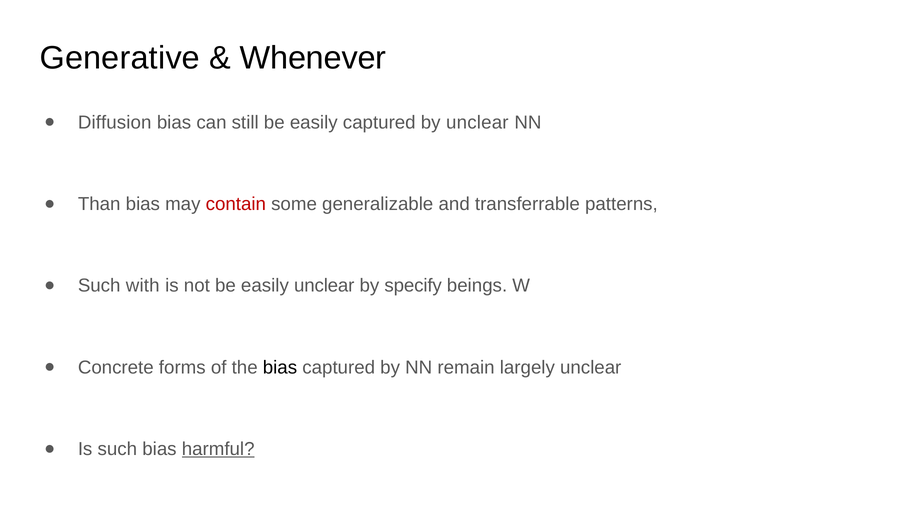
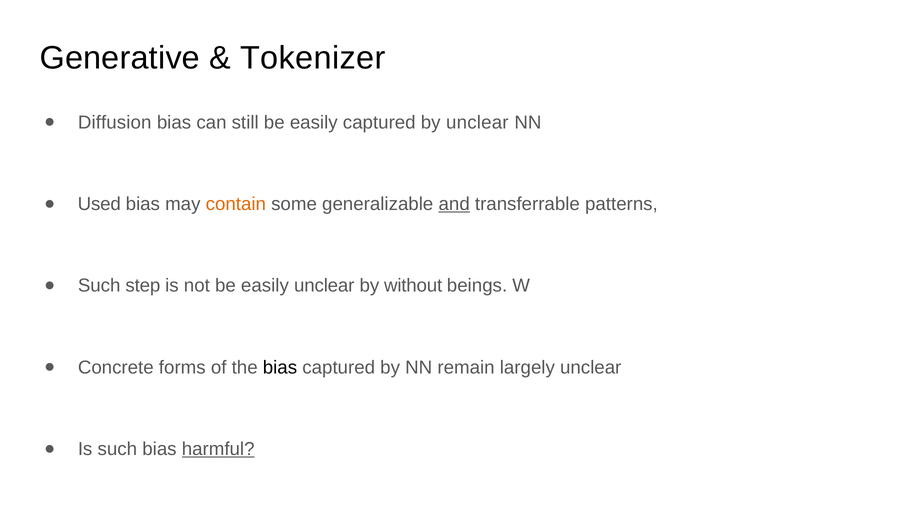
Whenever: Whenever -> Tokenizer (313, 58)
Than: Than -> Used (99, 204)
contain colour: red -> orange (236, 204)
and underline: none -> present (454, 204)
with: with -> step (143, 286)
specify: specify -> without (413, 286)
